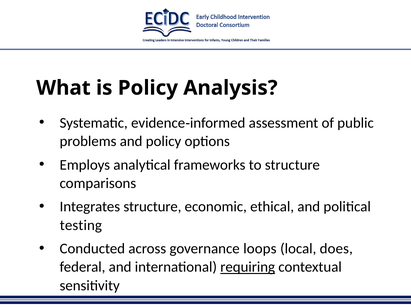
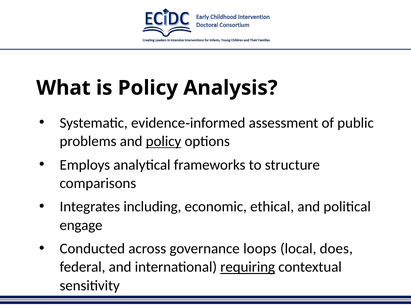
policy underline: none -> present (164, 141)
Integrates structure: structure -> including (152, 207)
testing: testing -> engage (81, 225)
